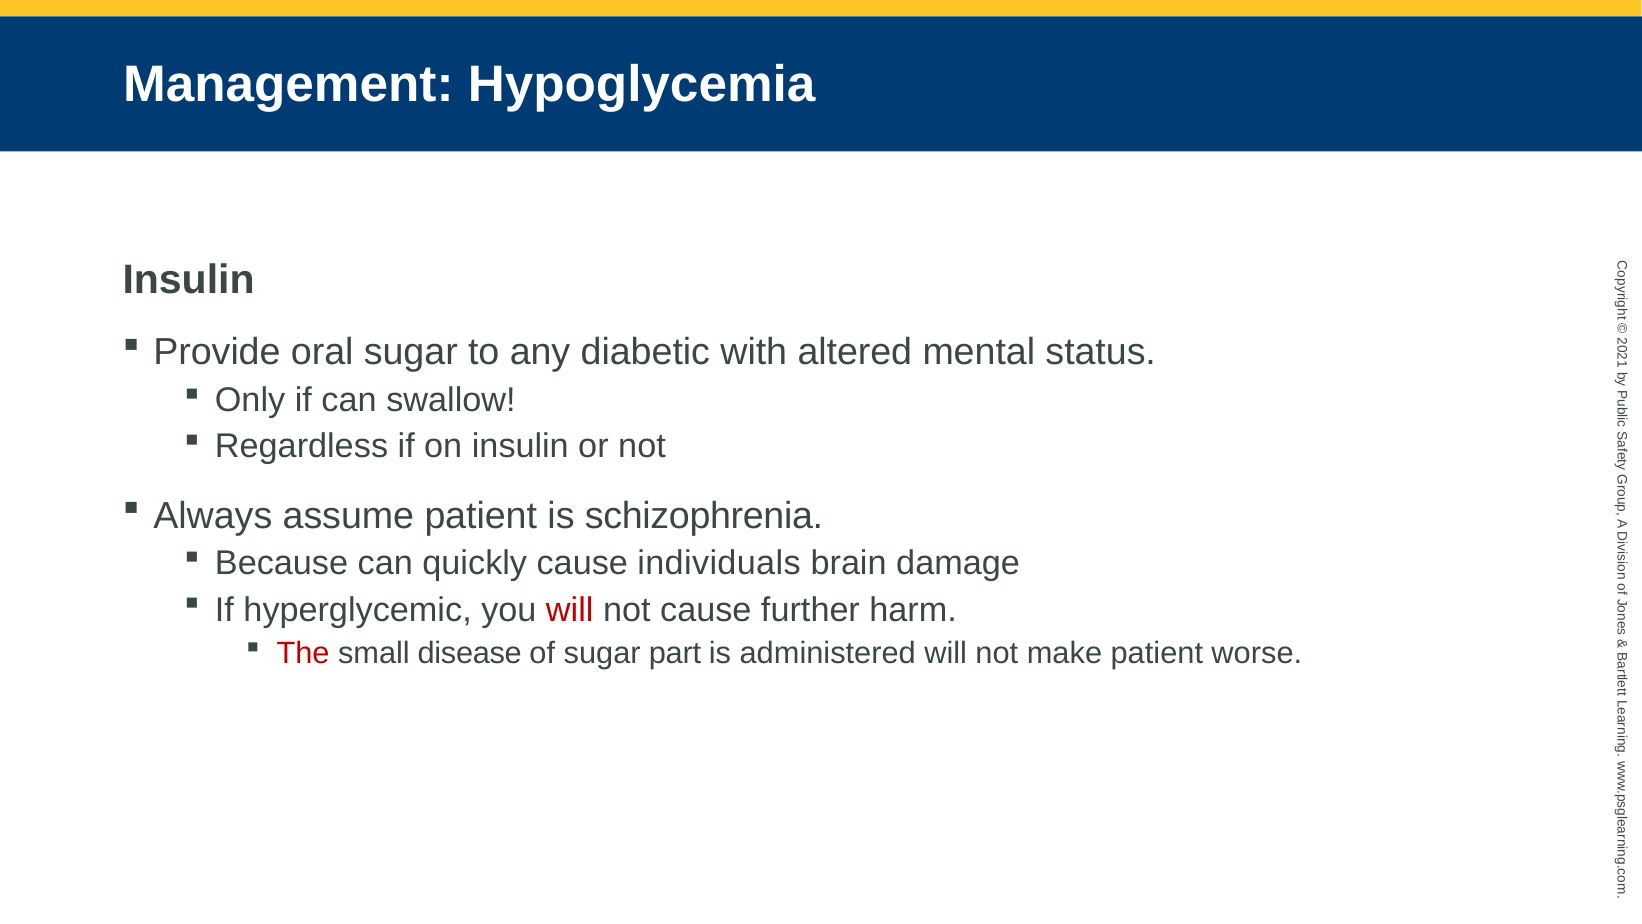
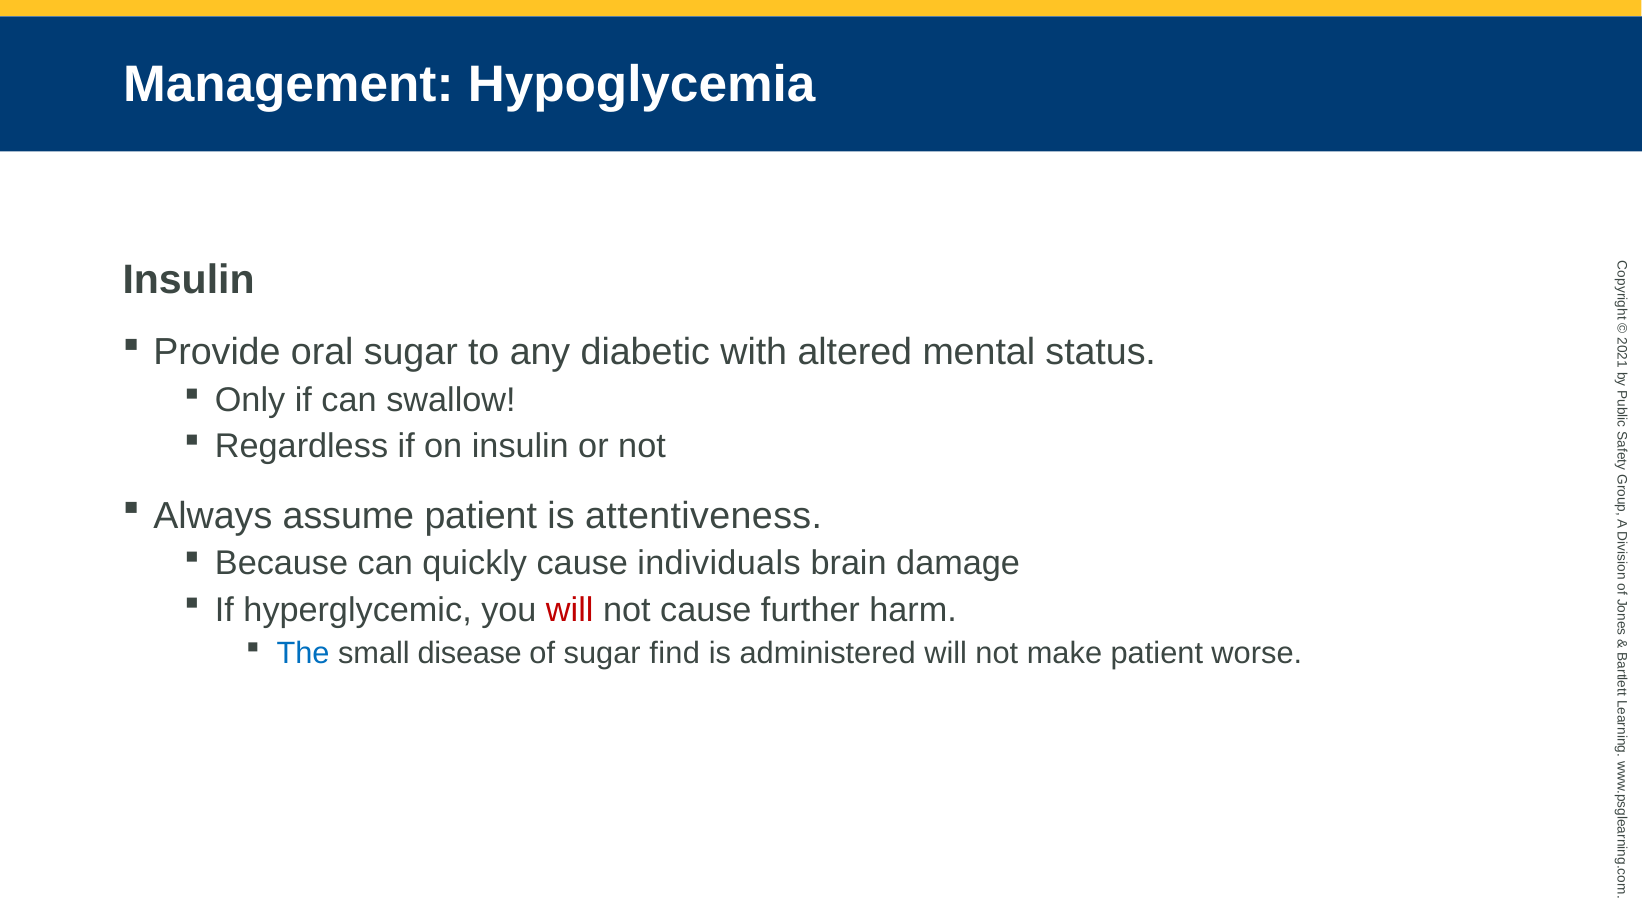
schizophrenia: schizophrenia -> attentiveness (704, 515)
The colour: red -> blue (303, 654)
part: part -> find (675, 654)
